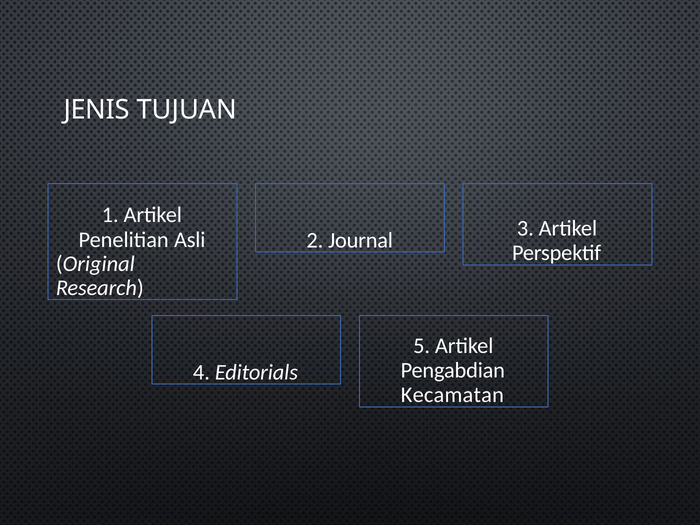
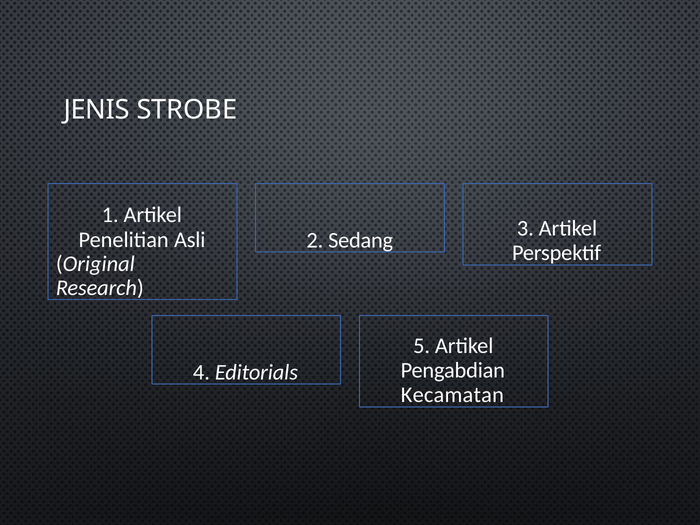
TUJUAN: TUJUAN -> STROBE (187, 110)
Journal: Journal -> Sedang (361, 240)
